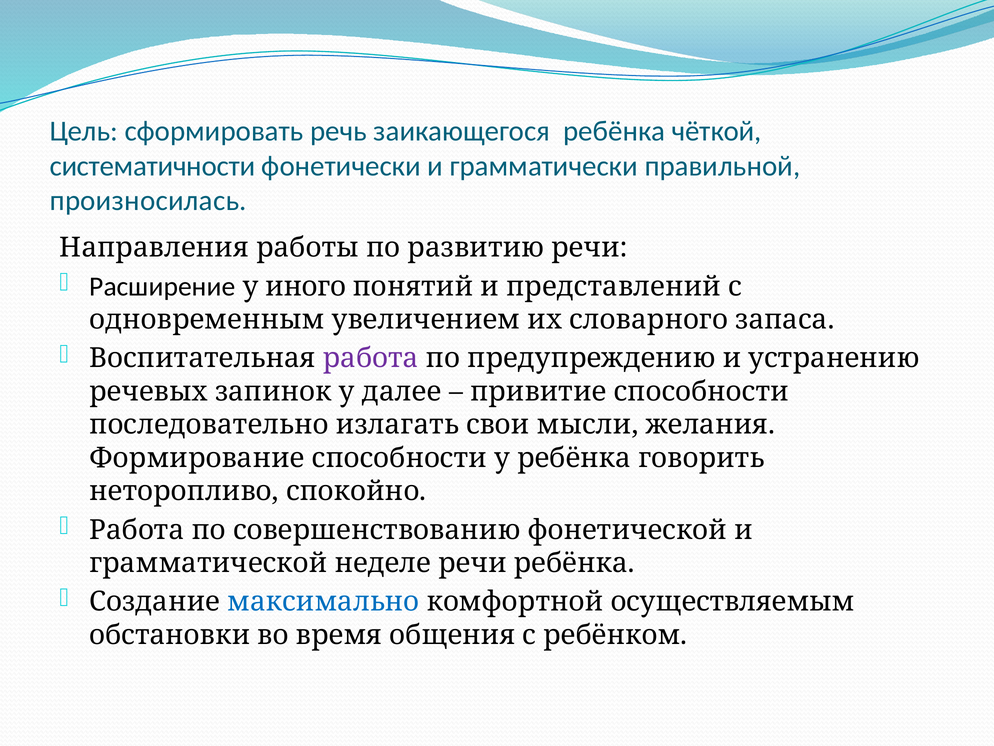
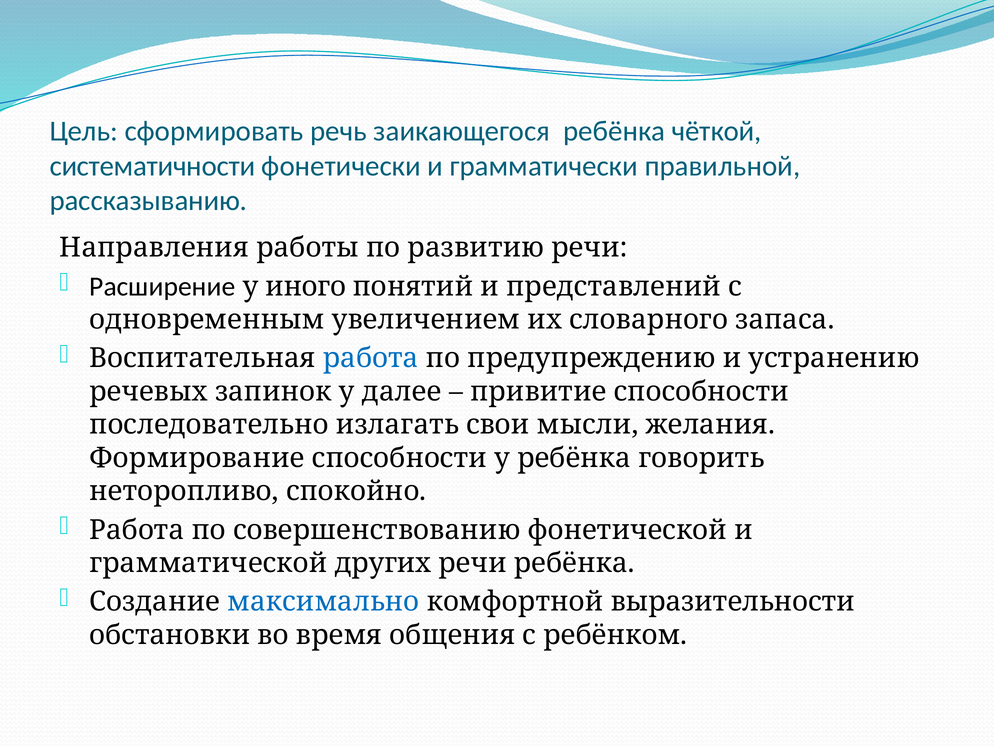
произносилась: произносилась -> рассказыванию (148, 201)
работа colour: purple -> blue (371, 358)
неделе: неделе -> других (383, 563)
осуществляемым: осуществляемым -> выразительности (733, 601)
